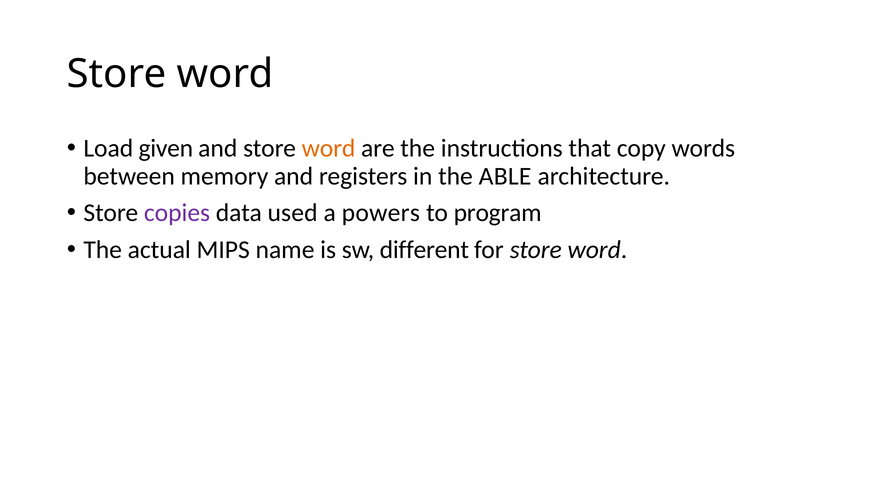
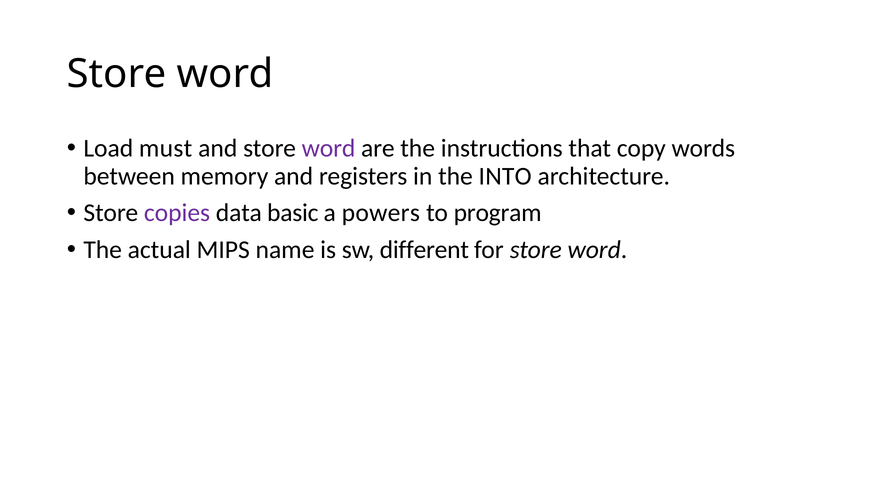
given: given -> must (166, 148)
word colour: orange -> purple (329, 148)
ABLE: ABLE -> INTO (505, 176)
used: used -> basic (293, 213)
